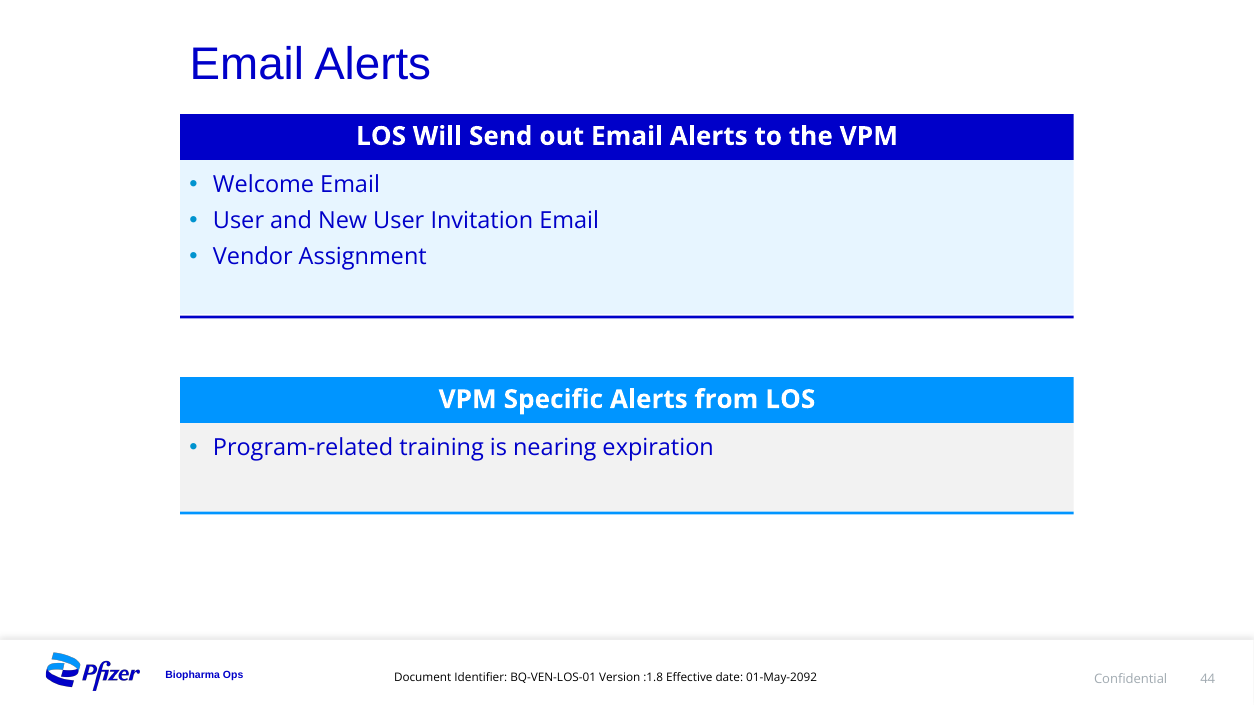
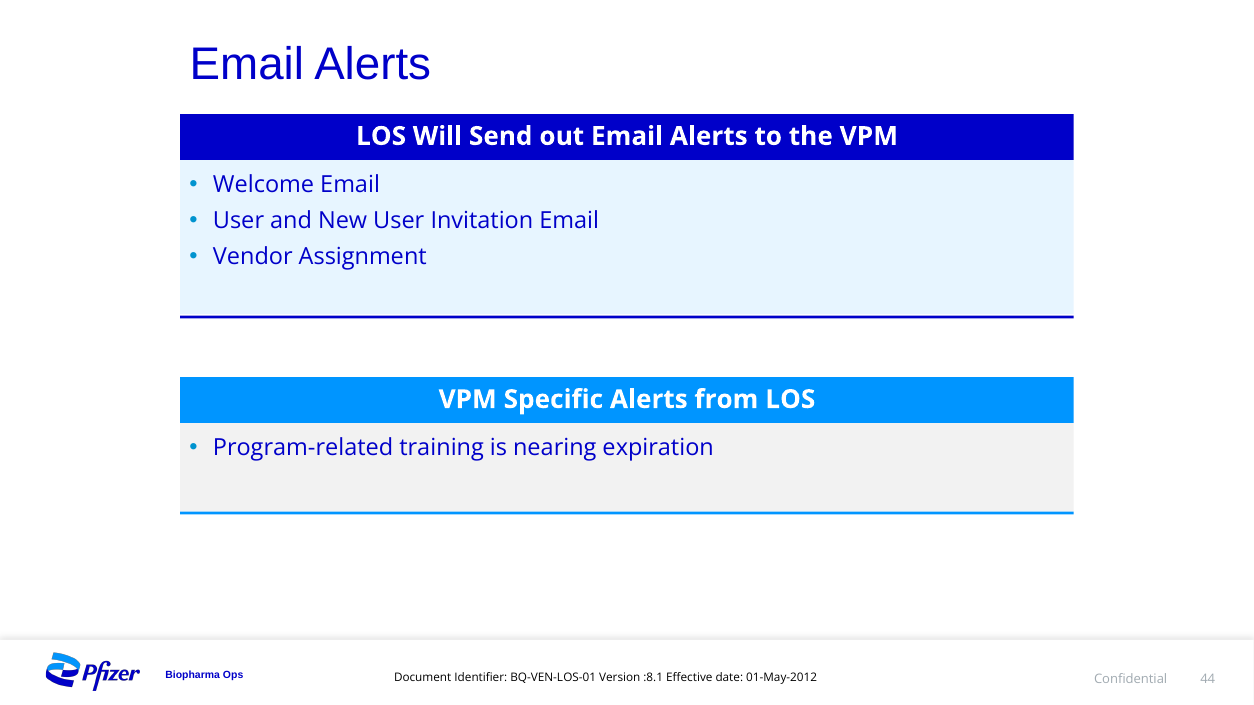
:1.8: :1.8 -> :8.1 (653, 678)
01-May-2092: 01-May-2092 -> 01-May-2012 (782, 678)
